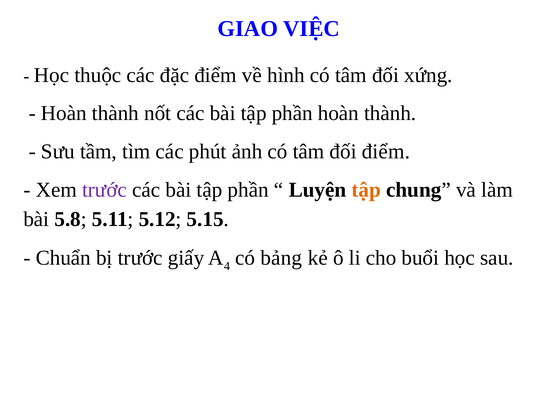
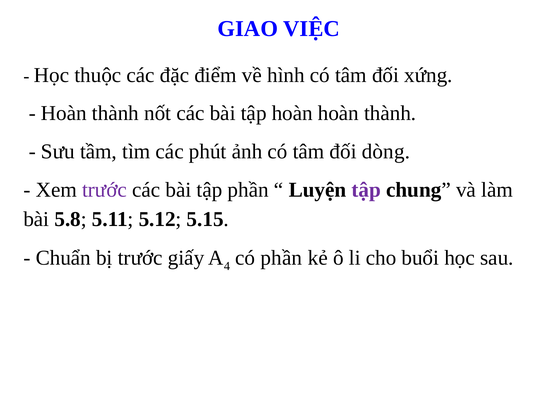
phần: phần -> hoàn (292, 113)
đối điểm: điểm -> dòng (386, 152)
tập colour: orange -> purple (366, 190)
có bảng: bảng -> phần (281, 258)
